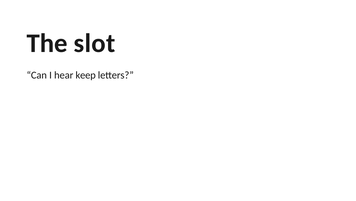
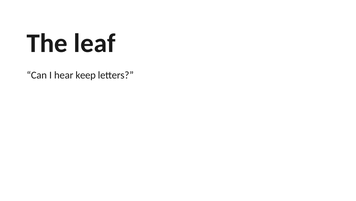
slot: slot -> leaf (95, 43)
